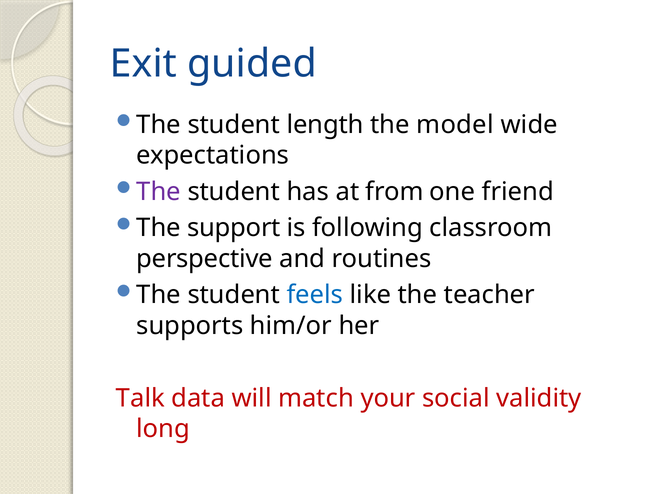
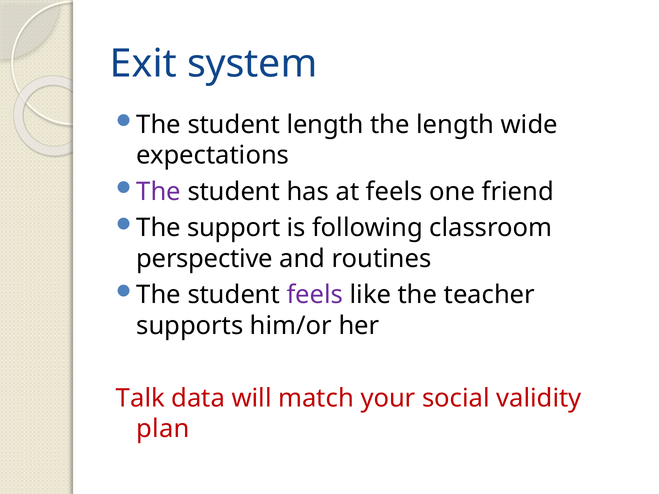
guided: guided -> system (252, 64)
the model: model -> length (455, 125)
at from: from -> feels (394, 192)
feels colour: blue -> purple (315, 295)
long: long -> plan (163, 429)
